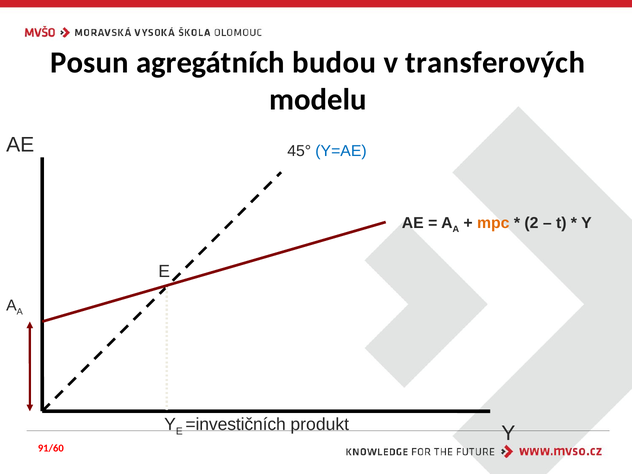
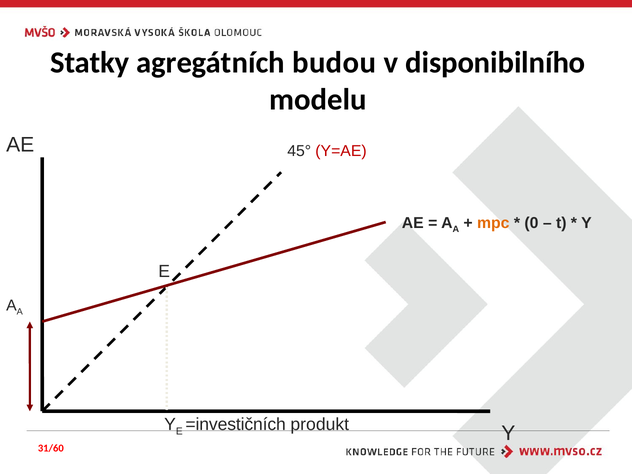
Posun: Posun -> Statky (90, 63)
transferových: transferových -> disponibilního (495, 63)
Y=AE colour: blue -> red (341, 151)
2: 2 -> 0 (532, 223)
91/60: 91/60 -> 31/60 (51, 448)
